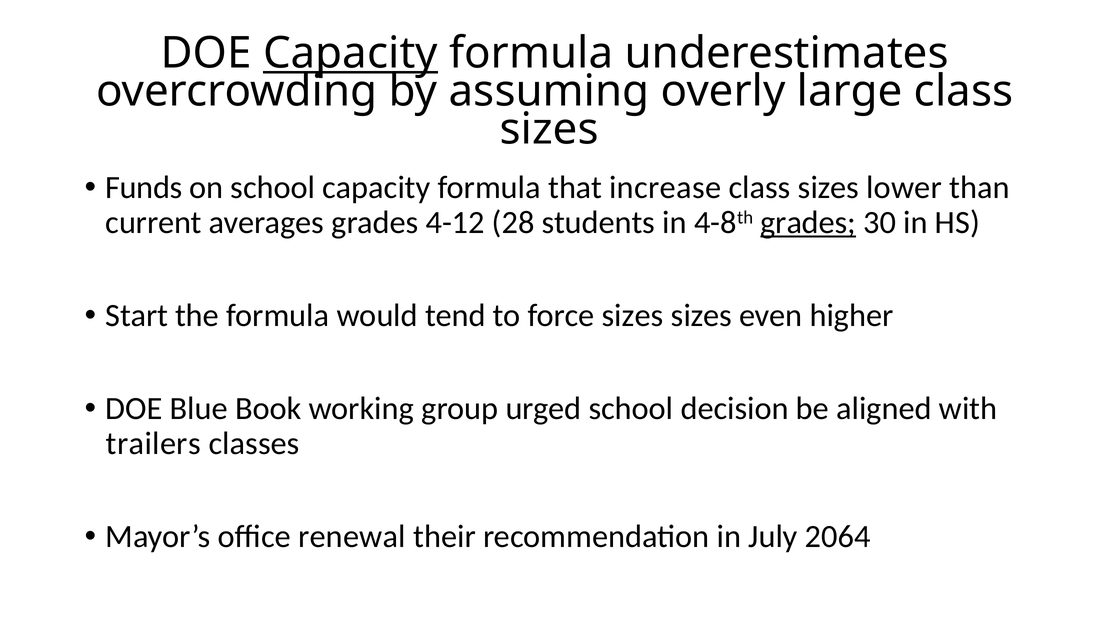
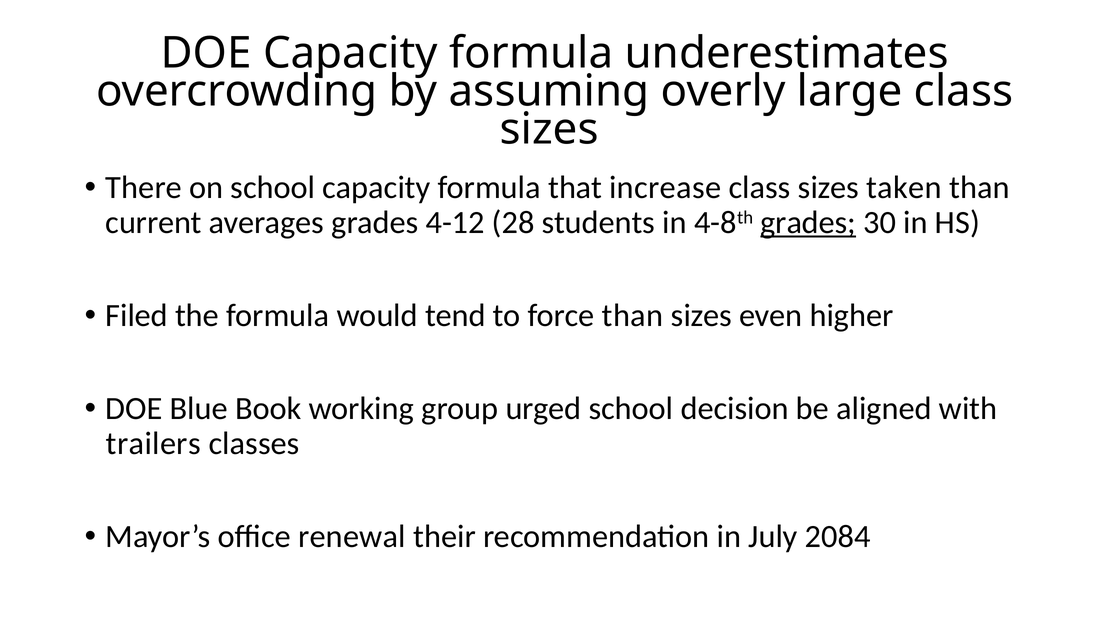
Capacity underline: present -> none (350, 53)
Funds: Funds -> There (144, 188)
lower: lower -> taken (904, 188)
Start: Start -> Filed (137, 315)
force sizes: sizes -> than (633, 315)
2064: 2064 -> 2084 (838, 536)
